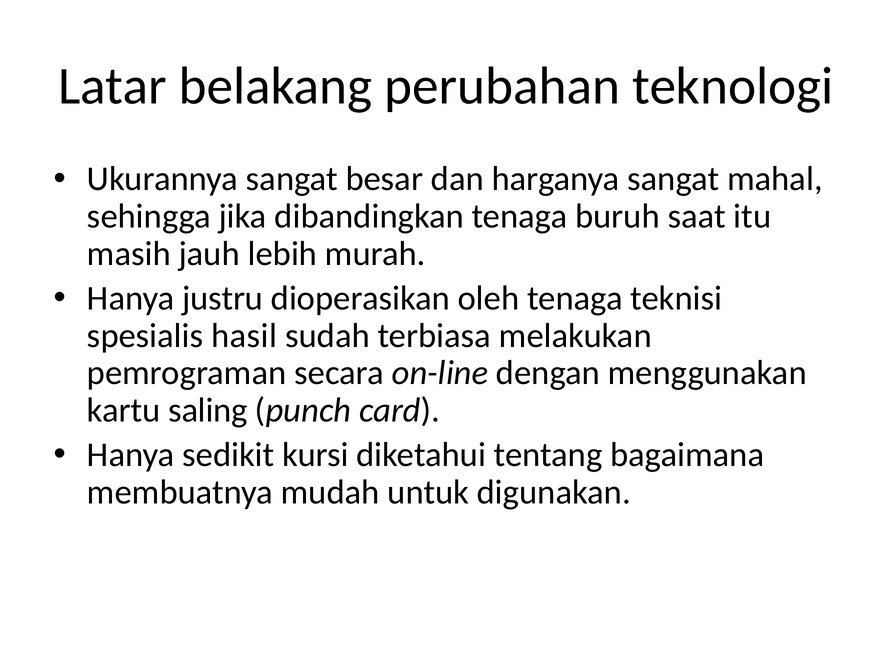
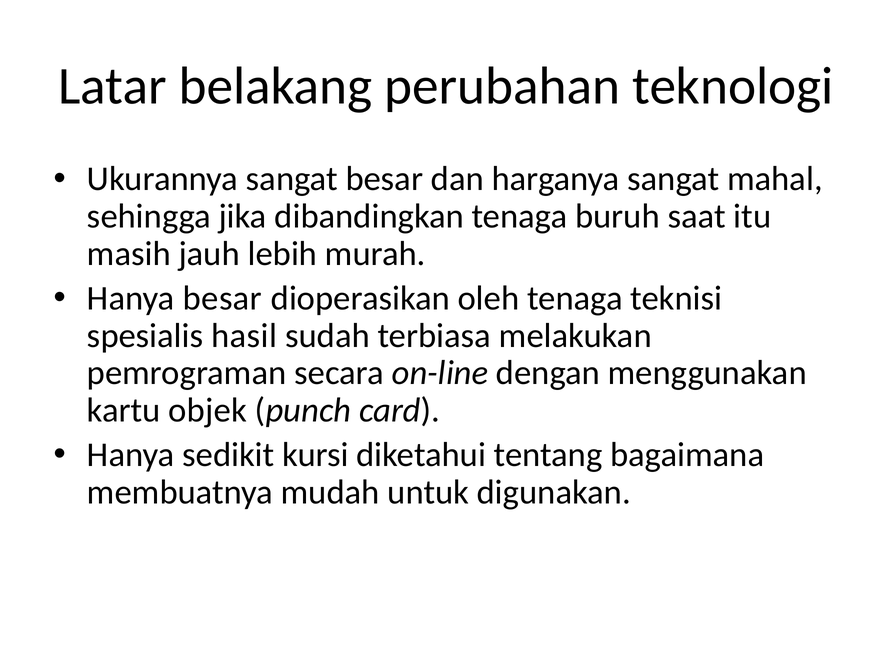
Hanya justru: justru -> besar (222, 298)
saling: saling -> objek (208, 410)
